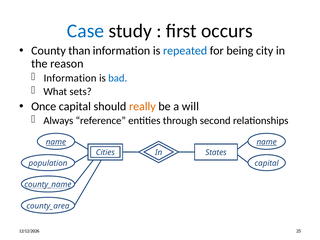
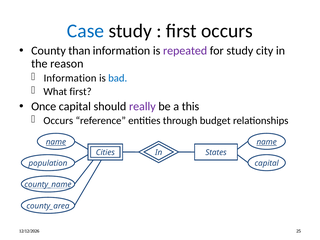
repeated colour: blue -> purple (185, 51)
for being: being -> study (240, 51)
What sets: sets -> first (81, 92)
really colour: orange -> purple (142, 106)
will: will -> this (190, 106)
Always: Always -> Occurs (58, 121)
second: second -> budget (215, 121)
